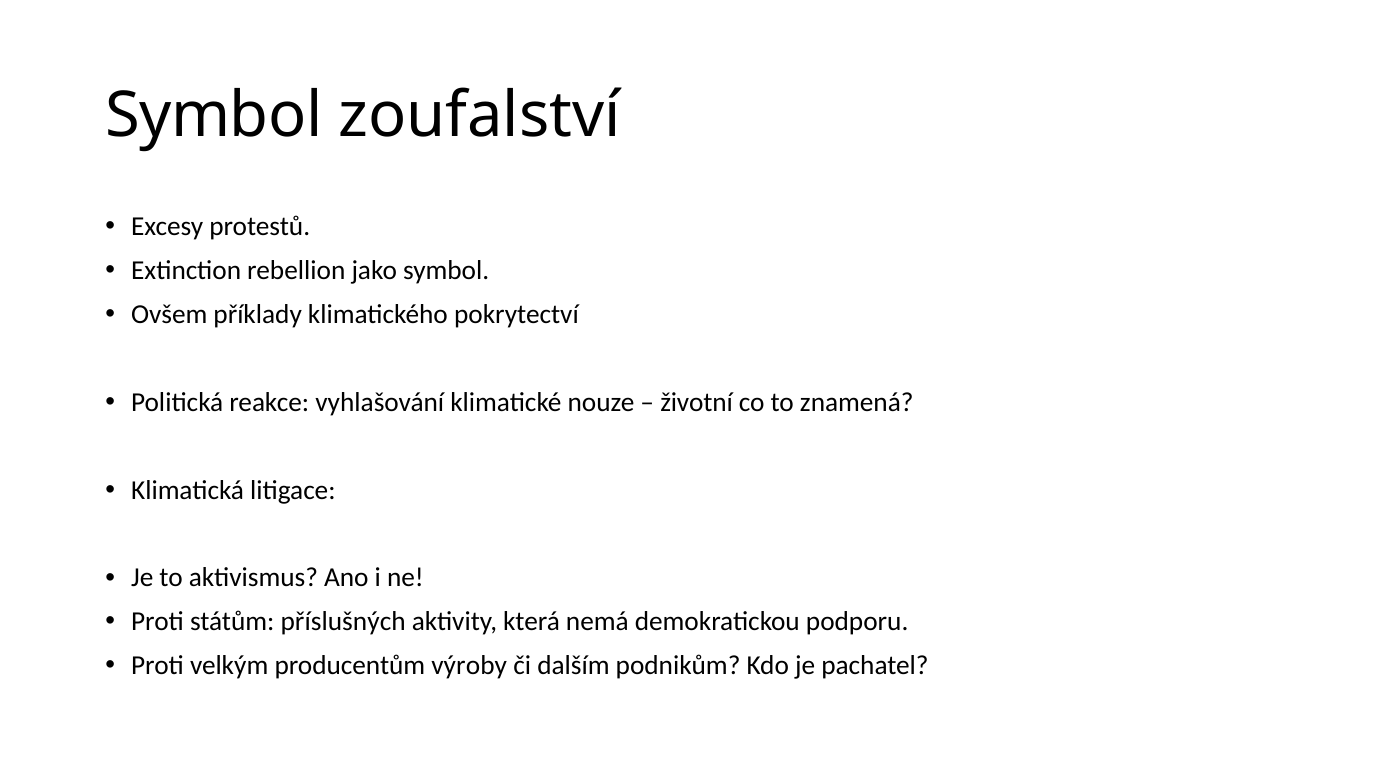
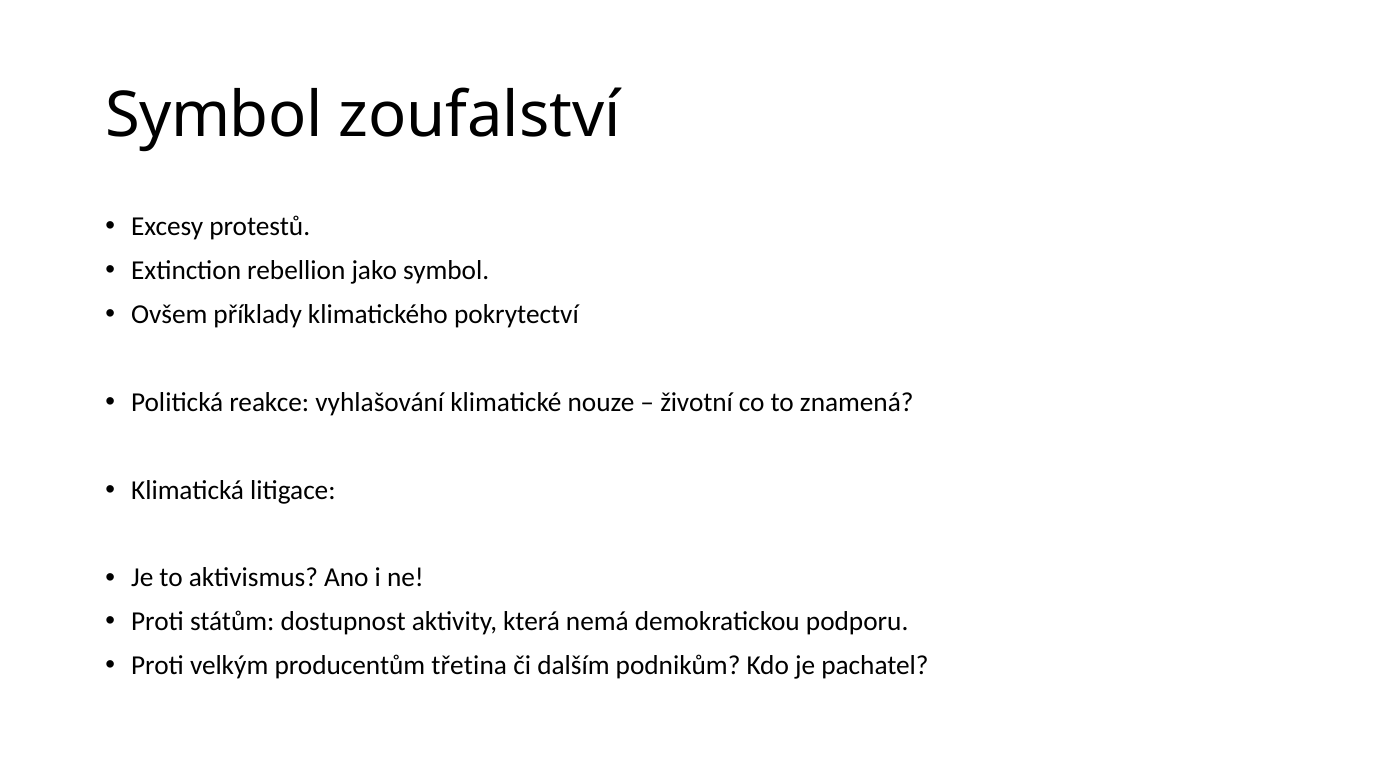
příslušných: příslušných -> dostupnost (343, 622)
výroby: výroby -> třetina (469, 666)
